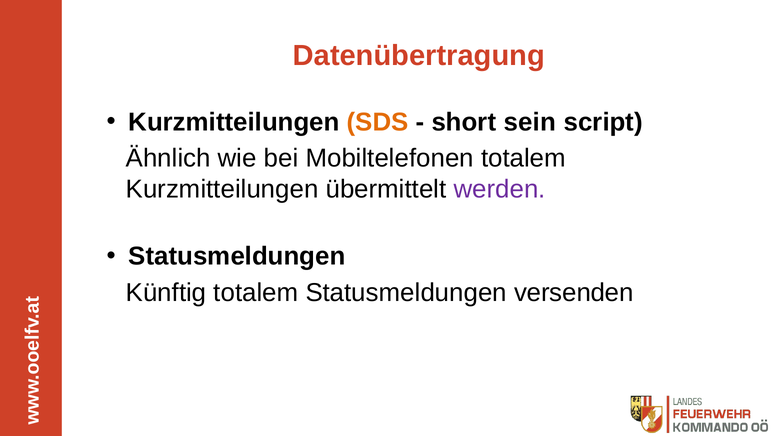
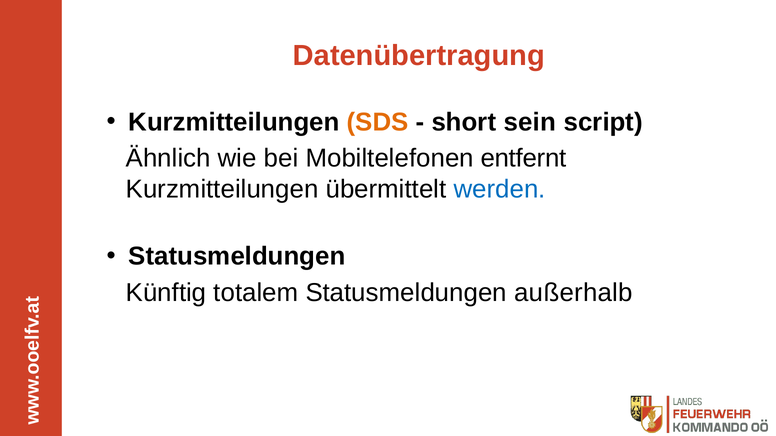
Mobiltelefonen totalem: totalem -> entfernt (524, 158)
werden colour: purple -> blue (500, 189)
versenden: versenden -> außerhalb (574, 293)
